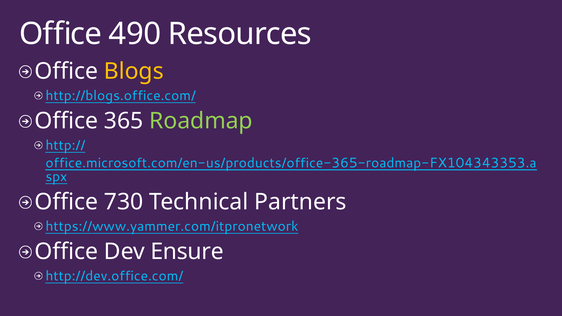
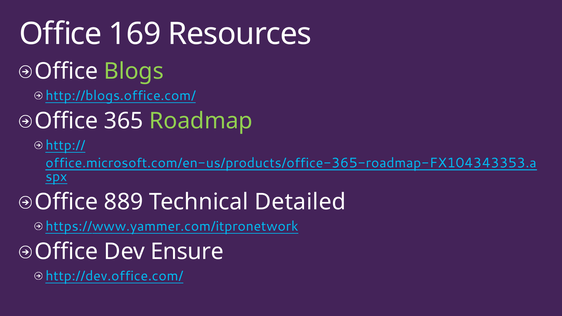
490: 490 -> 169 (135, 34)
Blogs colour: yellow -> light green (134, 71)
730: 730 -> 889 (124, 202)
Partners: Partners -> Detailed (300, 202)
